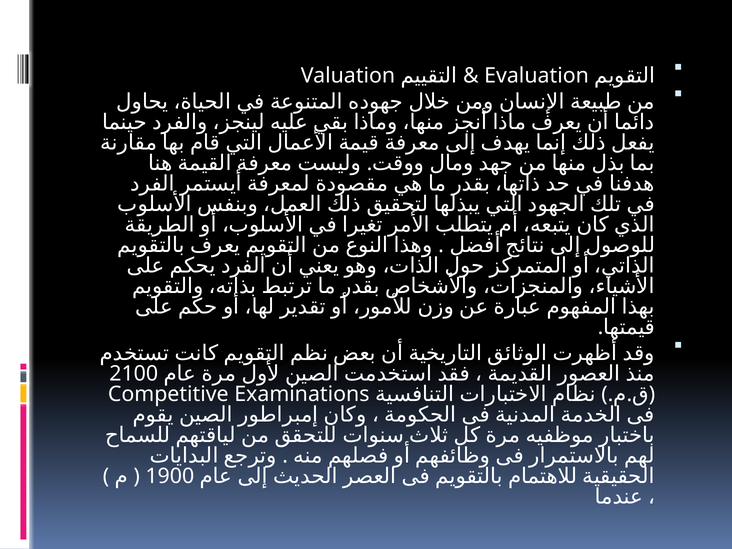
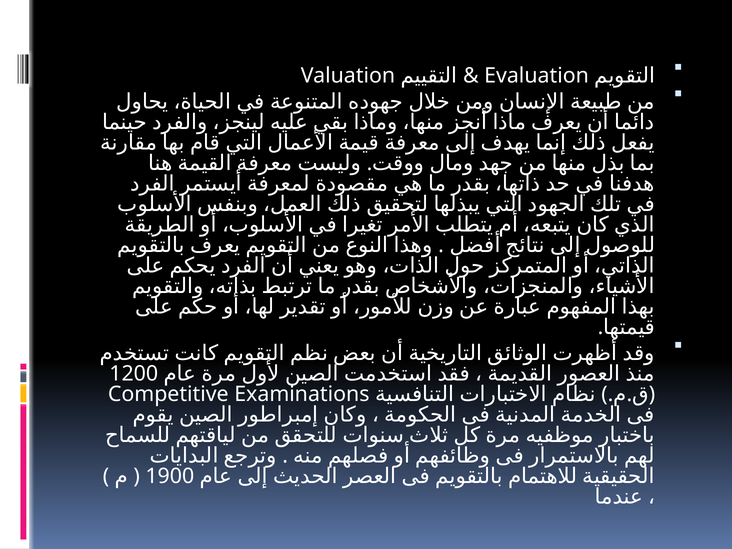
2100: 2100 -> 1200 (134, 374)
